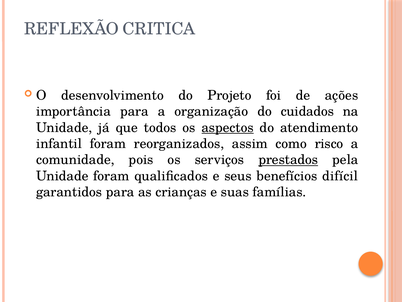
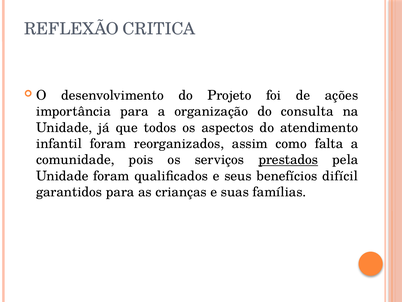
cuidados: cuidados -> consulta (307, 111)
aspectos underline: present -> none (228, 127)
risco: risco -> falta (329, 143)
